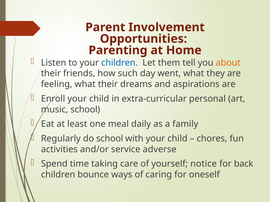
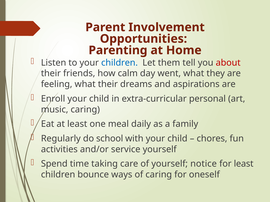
about colour: orange -> red (228, 63)
such: such -> calm (128, 74)
music school: school -> caring (85, 110)
service adverse: adverse -> yourself (160, 150)
for back: back -> least (244, 164)
